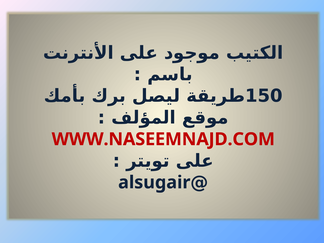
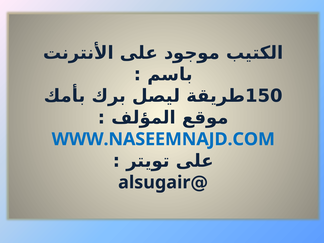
WWW.NASEEMNAJD.COM colour: red -> blue (163, 139)
